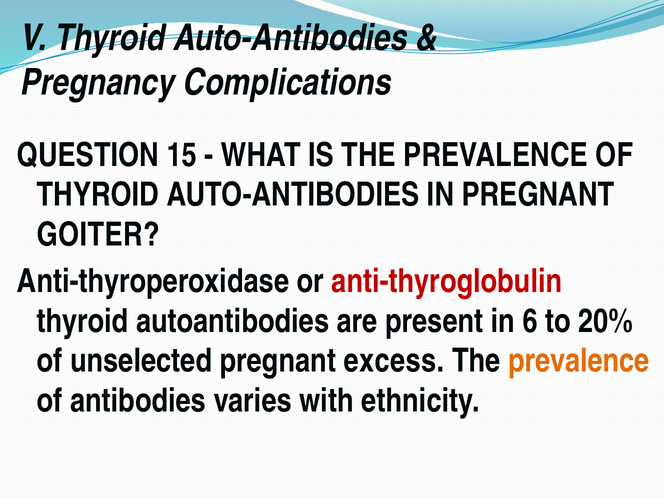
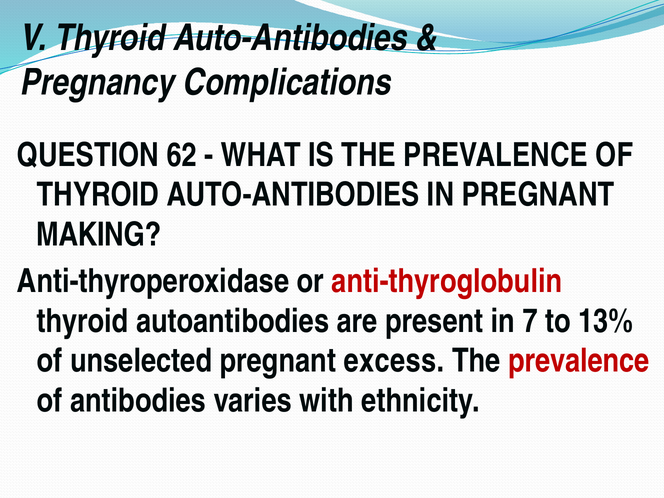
15: 15 -> 62 (182, 155)
GOITER: GOITER -> MAKING (99, 235)
6: 6 -> 7 (530, 321)
20%: 20% -> 13% (605, 321)
prevalence colour: orange -> red (579, 361)
